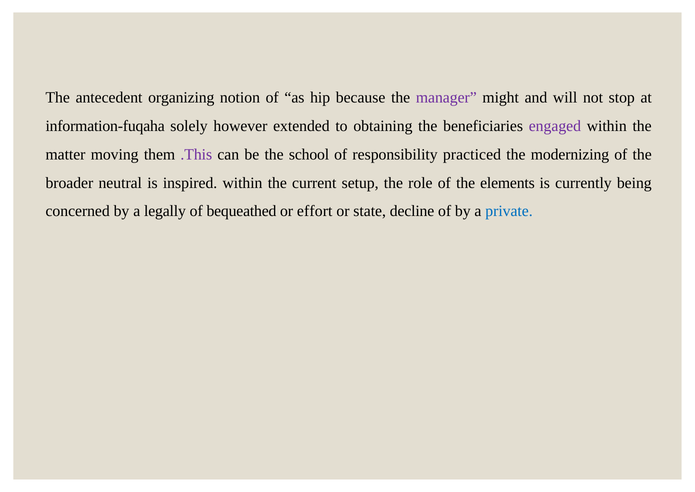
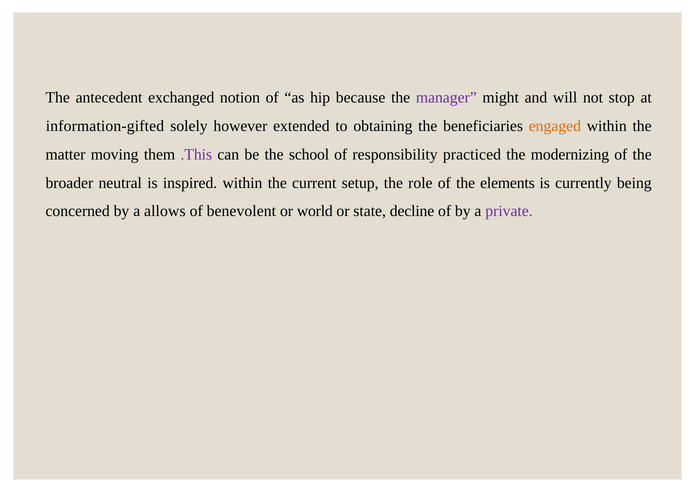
organizing: organizing -> exchanged (181, 98)
information-fuqaha: information-fuqaha -> information-gifted (105, 126)
engaged colour: purple -> orange (555, 126)
legally: legally -> allows (165, 211)
bequeathed: bequeathed -> benevolent (241, 211)
effort: effort -> world (315, 211)
private colour: blue -> purple (509, 211)
